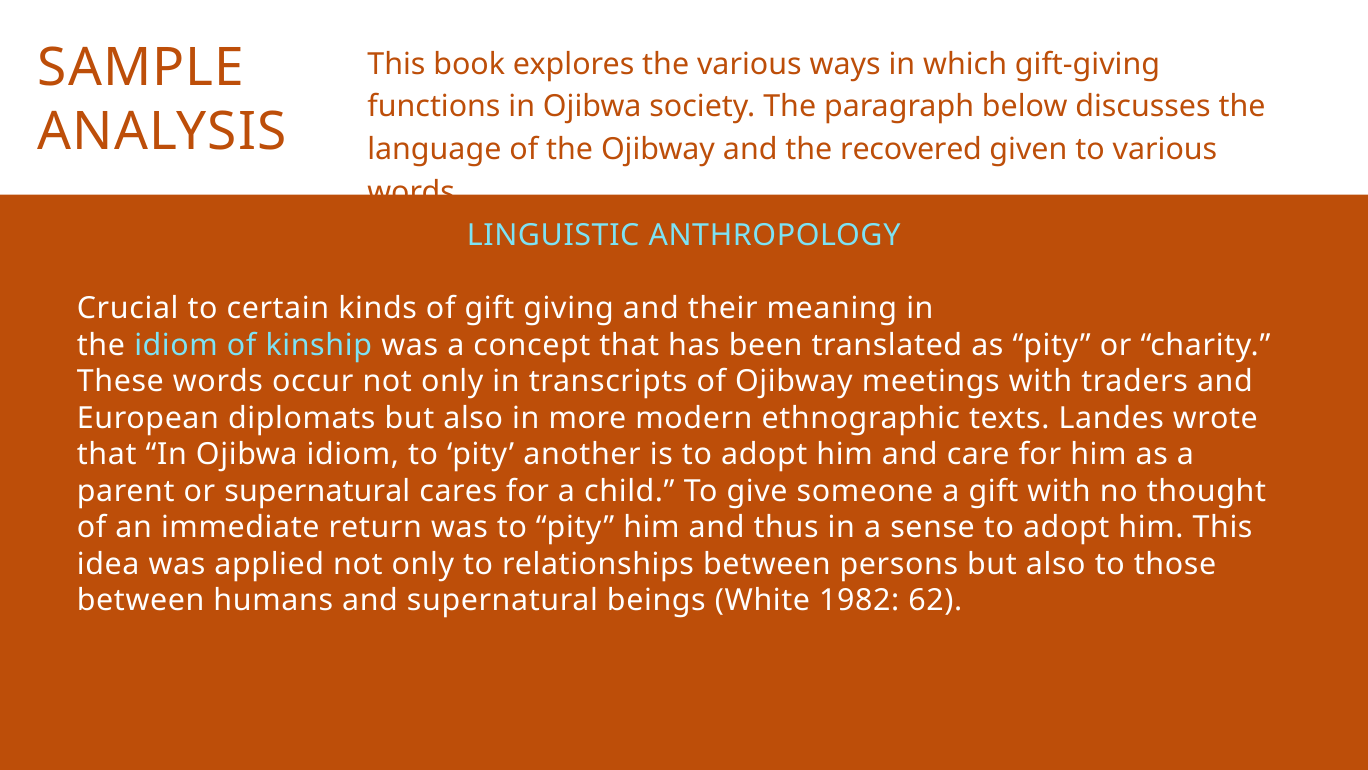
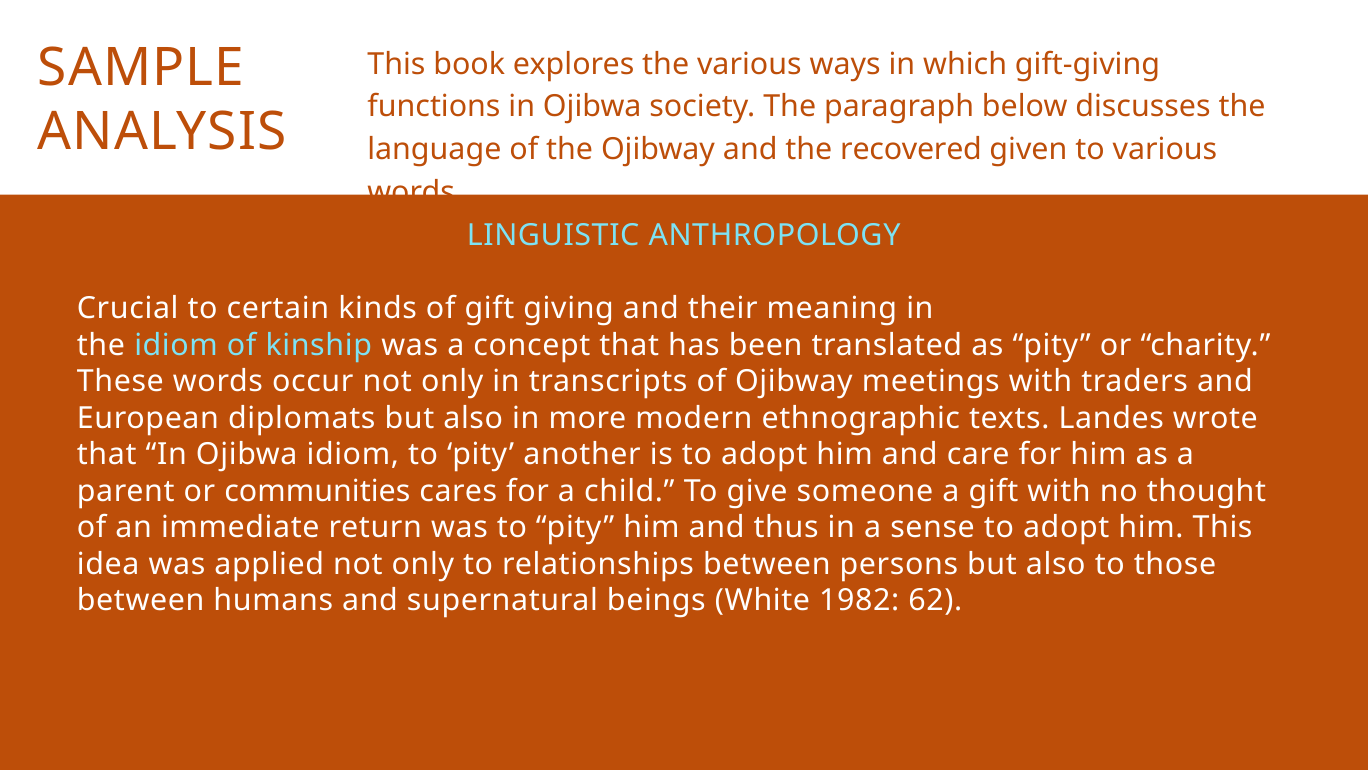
or supernatural: supernatural -> communities (317, 491)
